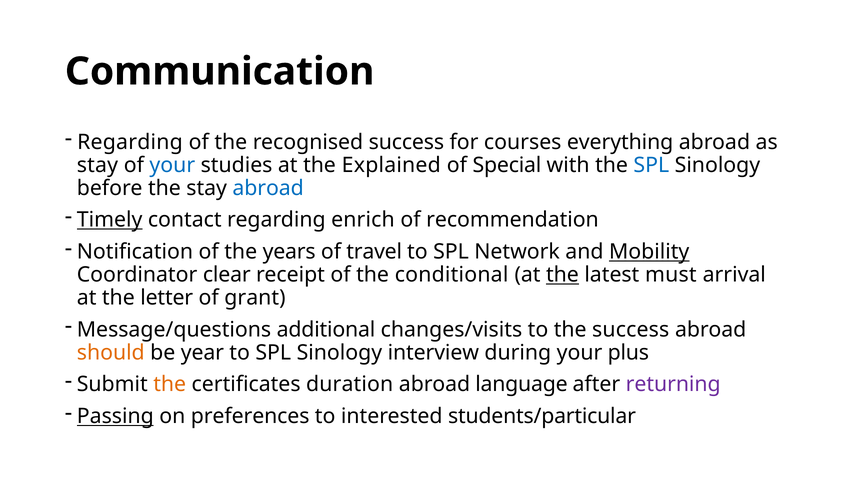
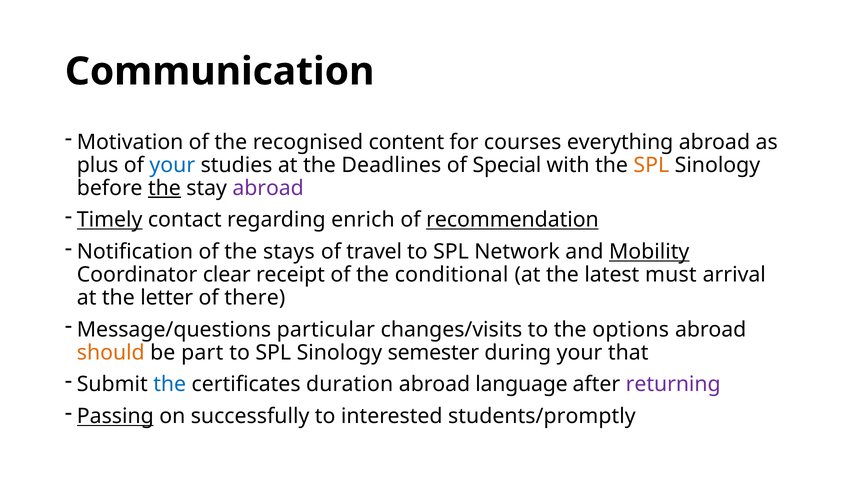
Regarding: Regarding -> Motivation (130, 142)
recognised success: success -> content (406, 142)
stay: stay -> plus (98, 165)
Explained: Explained -> Deadlines (391, 165)
SPL colour: blue -> orange (651, 165)
the underline: none -> present (164, 188)
abroad colour: blue -> purple (268, 188)
recommendation underline: none -> present (512, 220)
years: years -> stays (289, 252)
the underline: present -> none (562, 275)
grant: grant -> there (255, 298)
additional: additional -> particular (326, 329)
the success: success -> options (631, 329)
year: year -> part (202, 352)
interview: interview -> semester (433, 352)
plus: plus -> that (628, 352)
the colour: orange -> blue (170, 384)
preferences: preferences -> successfully (250, 416)
students/particular: students/particular -> students/promptly (542, 416)
